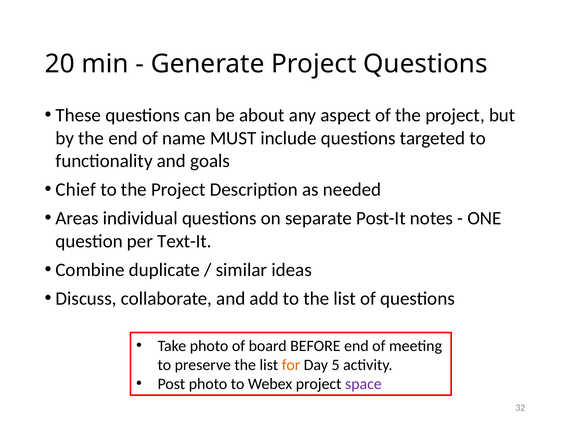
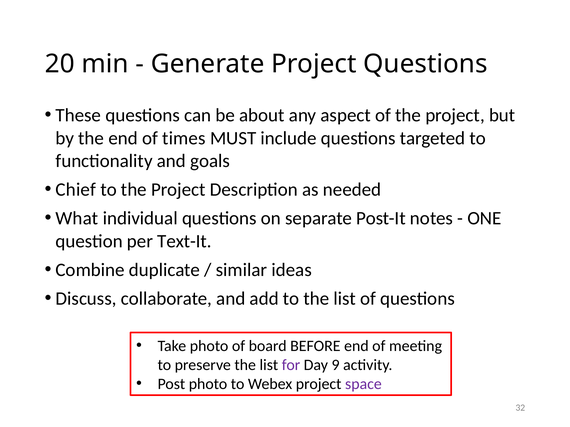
name: name -> times (184, 138)
Areas: Areas -> What (77, 219)
for colour: orange -> purple (291, 365)
5: 5 -> 9 (336, 365)
